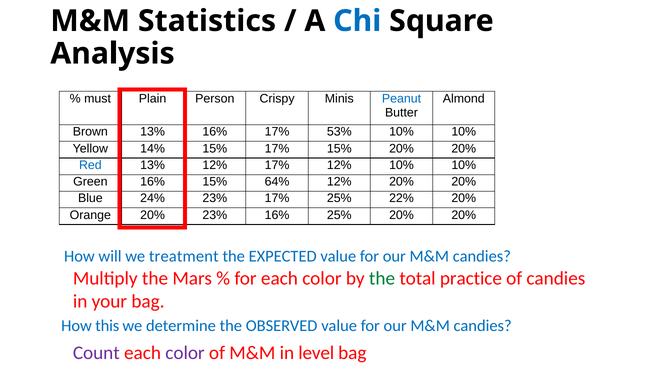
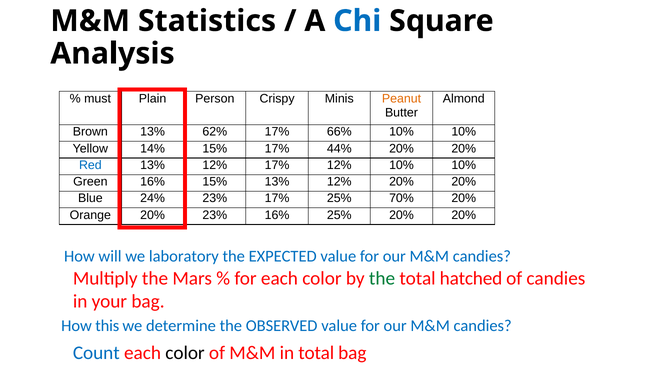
Peanut colour: blue -> orange (401, 99)
13% 16%: 16% -> 62% (215, 132)
53%: 53% -> 66% (339, 132)
17% 15%: 15% -> 44% (339, 149)
15% 64%: 64% -> 13% (277, 182)
22%: 22% -> 70% (401, 199)
treatment: treatment -> laboratory (184, 257)
practice: practice -> hatched (471, 278)
Count colour: purple -> blue (96, 353)
color colour: purple -> black (185, 353)
in level: level -> total (316, 353)
